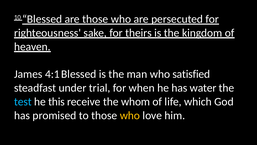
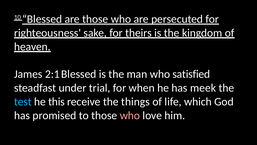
4:1: 4:1 -> 2:1 (52, 74)
water: water -> meek (203, 88)
whom: whom -> things (135, 101)
who colour: yellow -> pink (130, 115)
